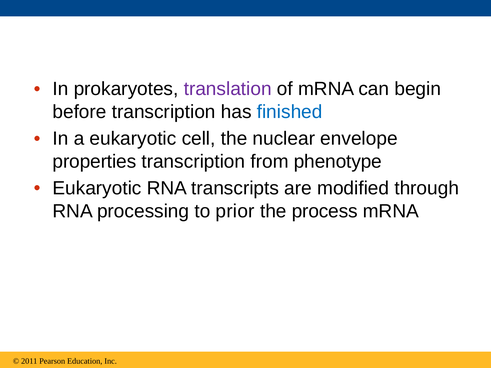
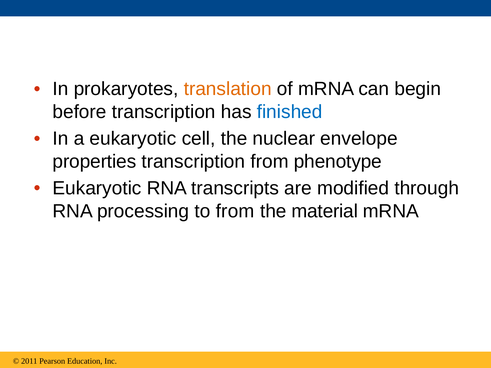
translation colour: purple -> orange (228, 89)
to prior: prior -> from (235, 211)
process: process -> material (325, 211)
